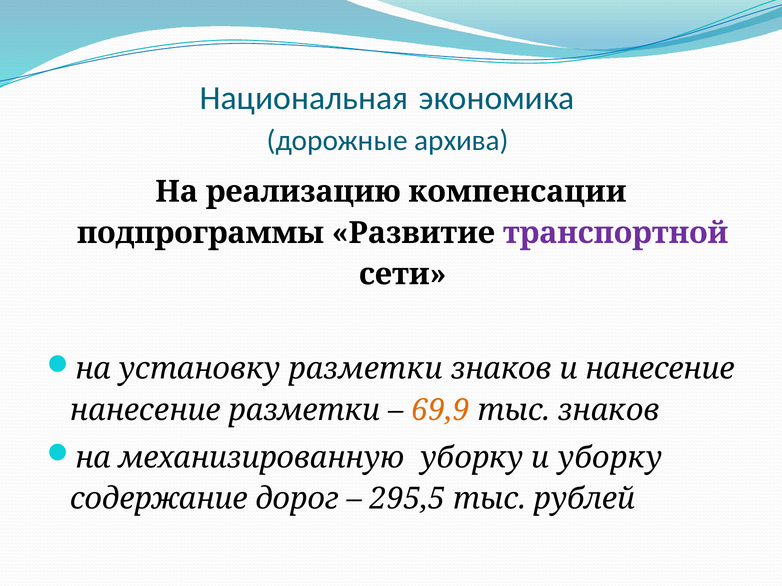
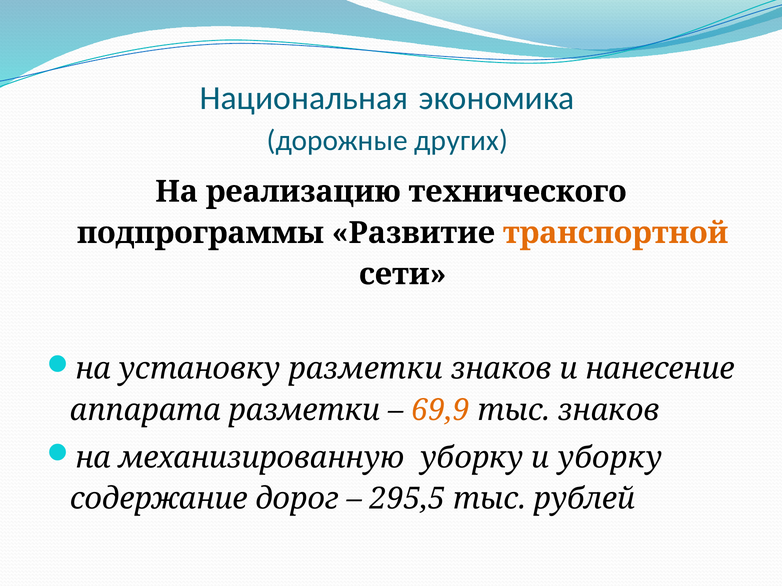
архива: архива -> других (461, 141)
компенсации: компенсации -> технического (518, 192)
транспортной colour: purple -> orange (616, 233)
нанесение: нанесение -> аппарата (146, 411)
